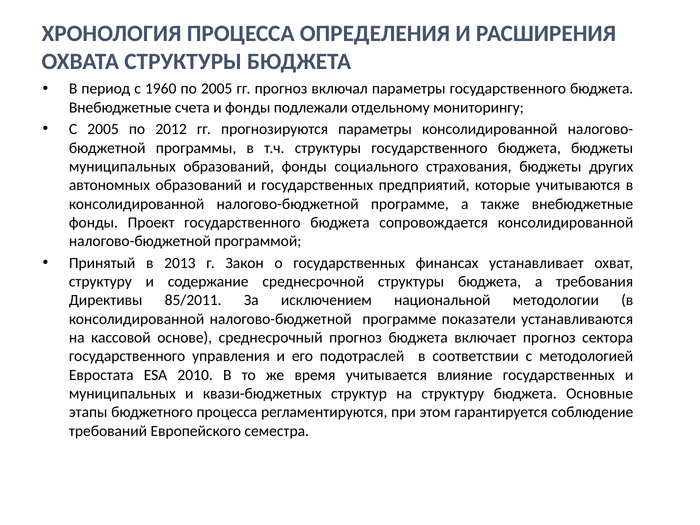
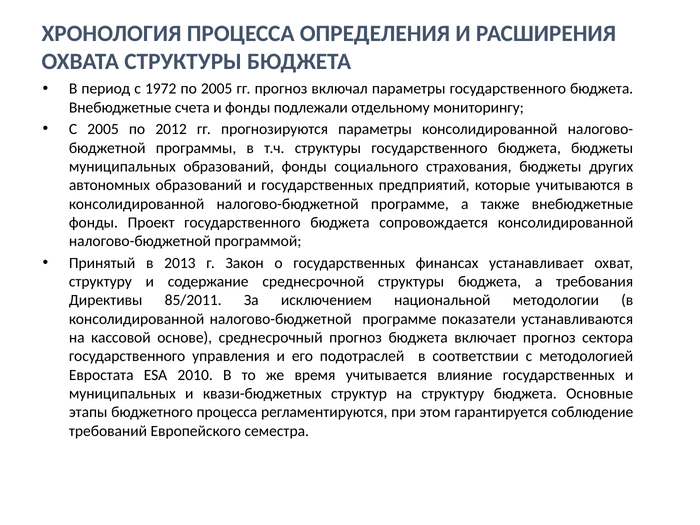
1960: 1960 -> 1972 (161, 89)
